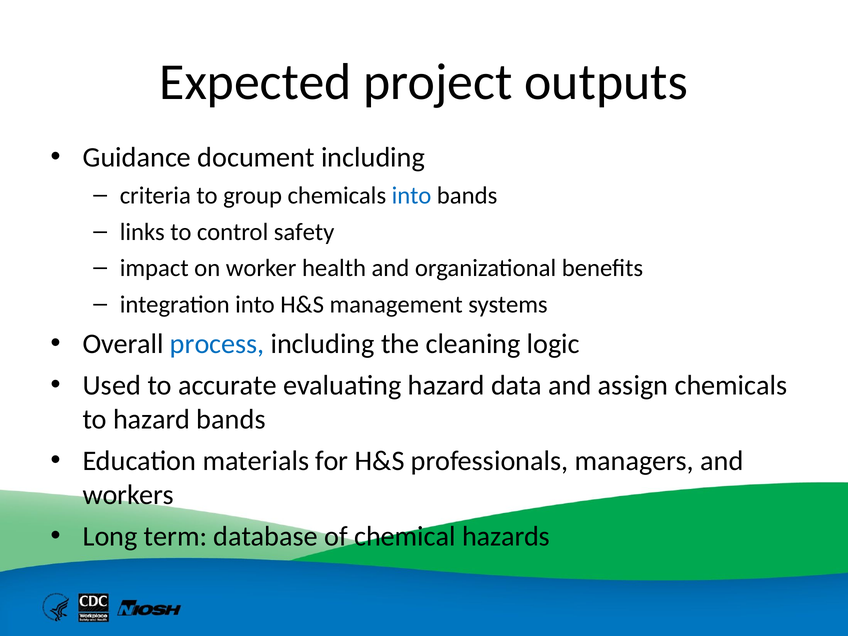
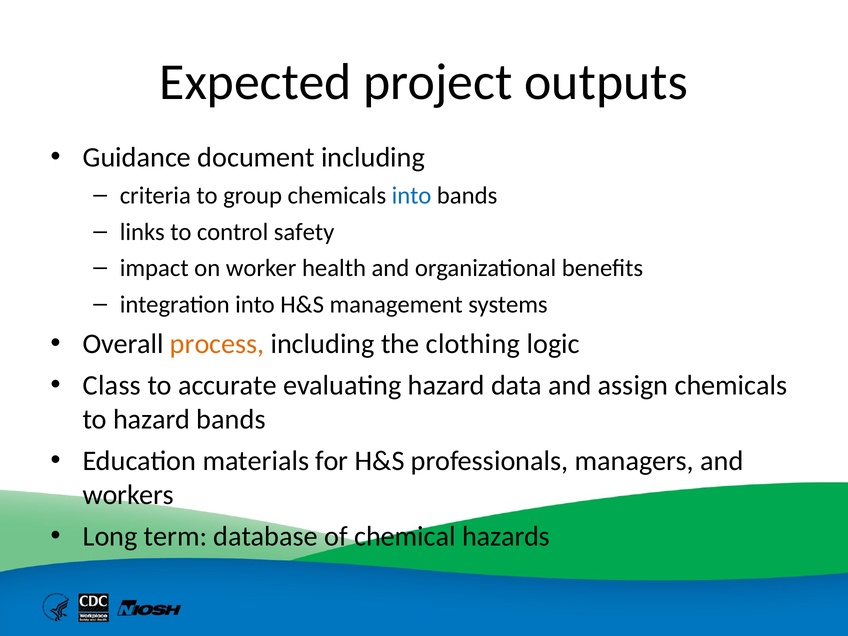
process colour: blue -> orange (217, 344)
cleaning: cleaning -> clothing (473, 344)
Used: Used -> Class (112, 386)
